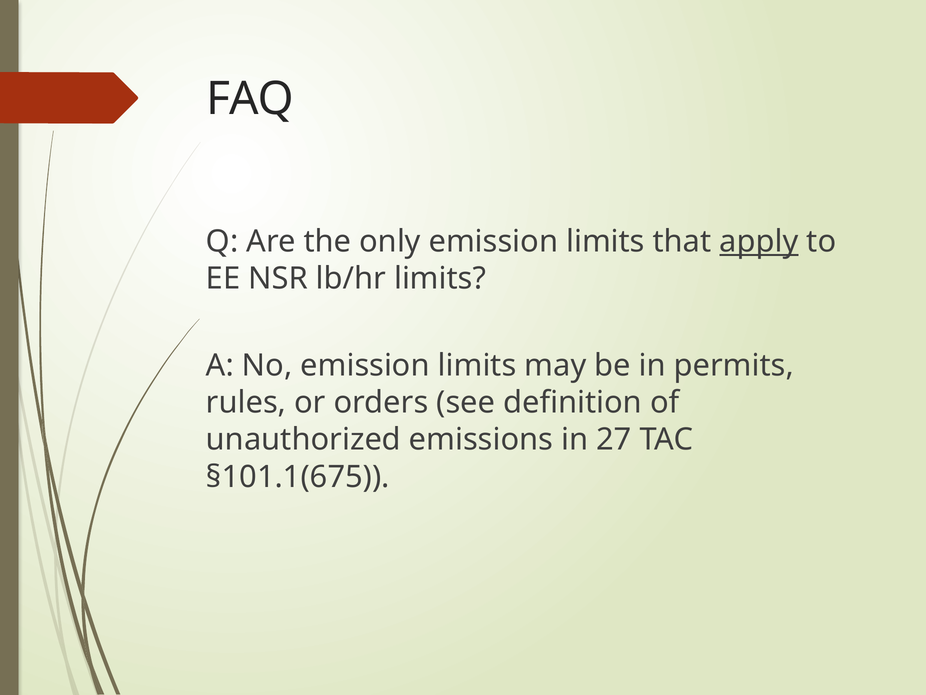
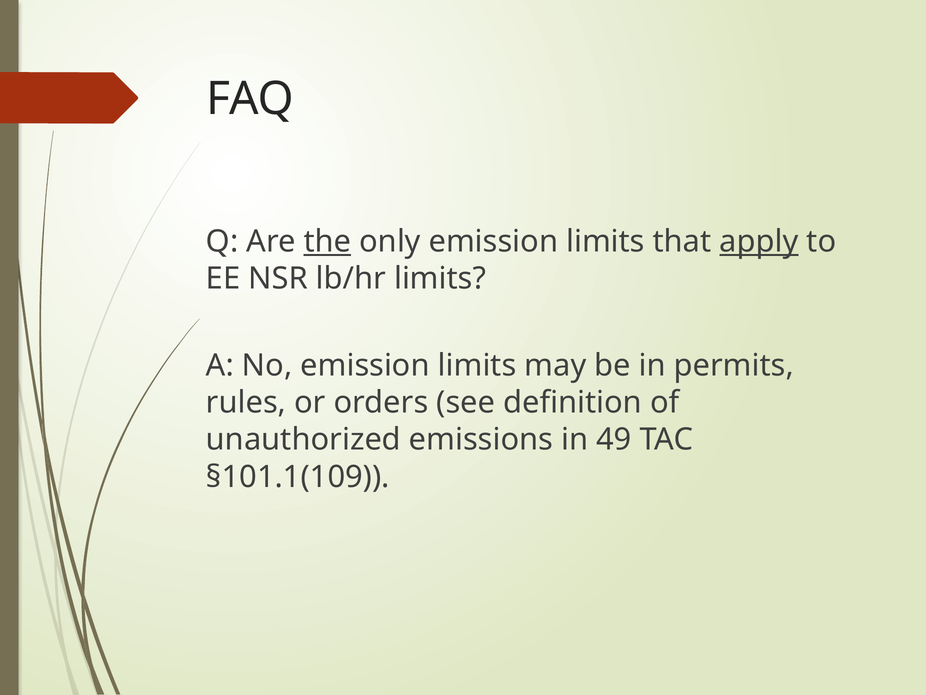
the underline: none -> present (327, 241)
27: 27 -> 49 (614, 439)
§101.1(675: §101.1(675 -> §101.1(109 (298, 477)
